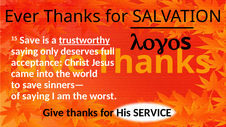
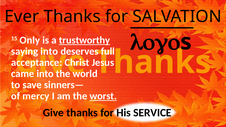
15 Save: Save -> Only (30, 40)
saying only: only -> into (49, 51)
of saying: saying -> mercy (36, 96)
worst underline: none -> present (103, 96)
